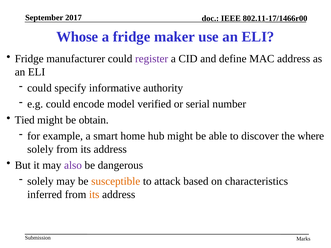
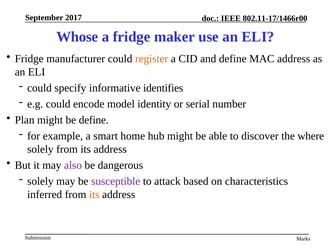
register colour: purple -> orange (152, 59)
authority: authority -> identifies (163, 88)
verified: verified -> identity (154, 104)
Tied: Tied -> Plan (25, 120)
be obtain: obtain -> define (94, 120)
susceptible colour: orange -> purple (116, 181)
